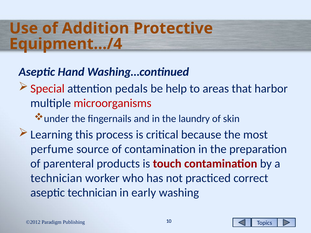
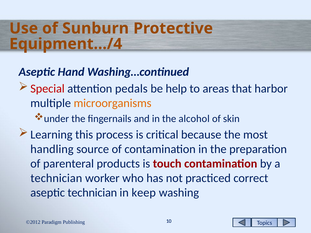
Addition: Addition -> Sunburn (96, 28)
microorganisms colour: red -> orange (113, 103)
laundry: laundry -> alcohol (194, 119)
perfume: perfume -> handling (52, 149)
early: early -> keep (144, 193)
